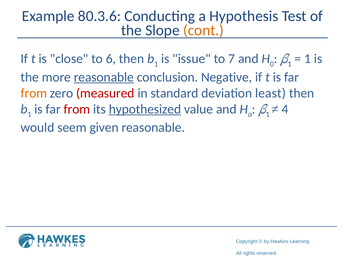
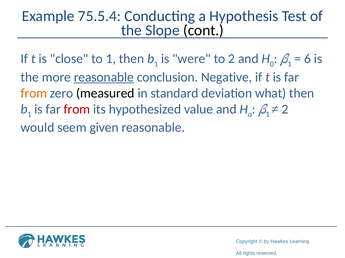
80.3.6: 80.3.6 -> 75.5.4 (99, 16)
cont colour: orange -> black (204, 30)
to 6: 6 -> 1 (111, 59)
issue: issue -> were (192, 59)
to 7: 7 -> 2 (232, 59)
1: 1 -> 6 (308, 59)
measured colour: red -> black (105, 93)
least: least -> what (271, 93)
hypothesized underline: present -> none (145, 110)
4: 4 -> 2 (285, 110)
